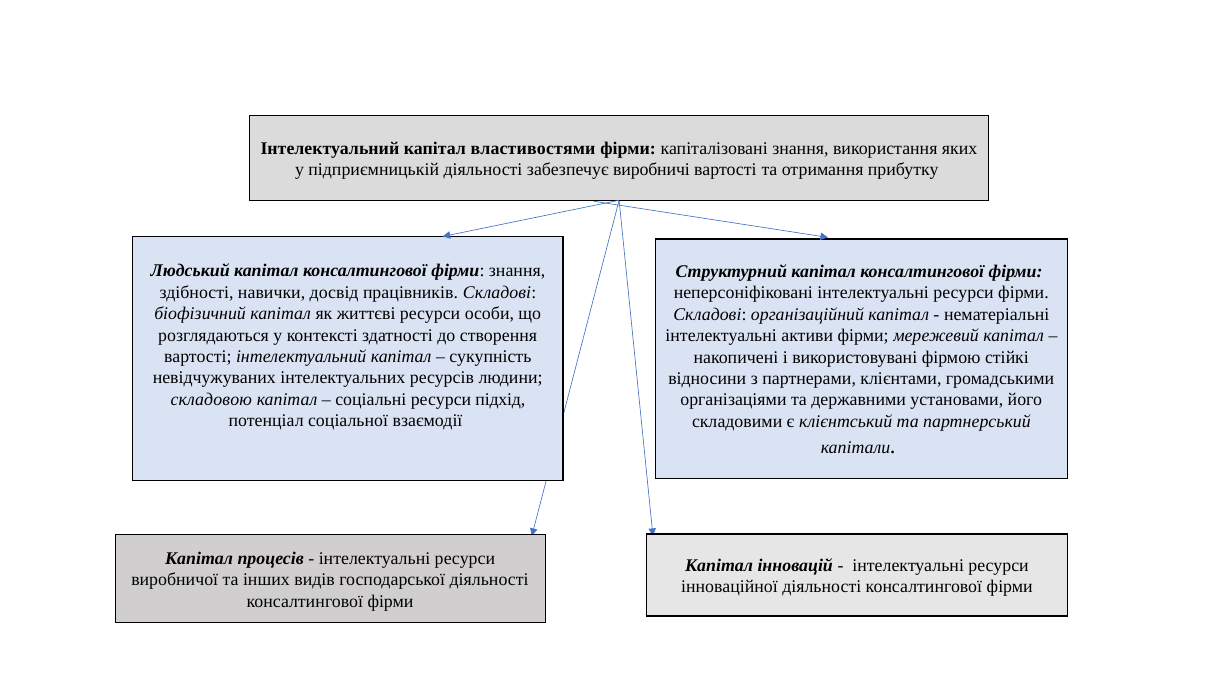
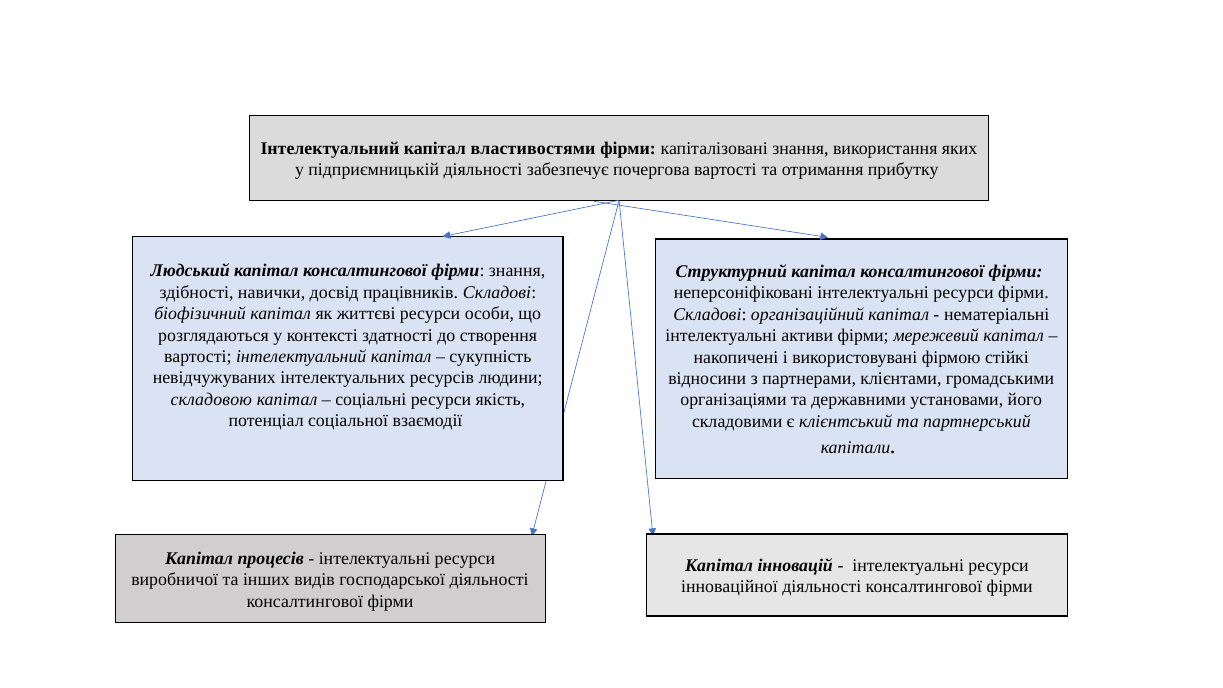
виробничі: виробничі -> почергова (651, 170)
підхід: підхід -> якість (500, 399)
